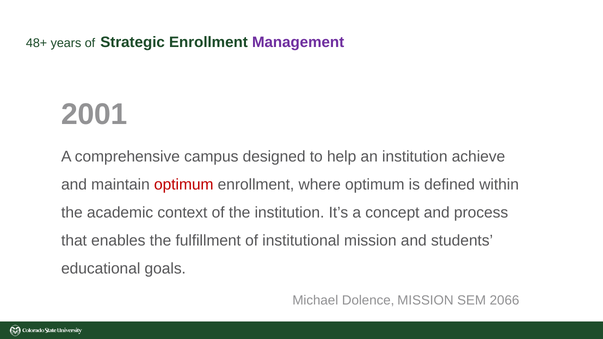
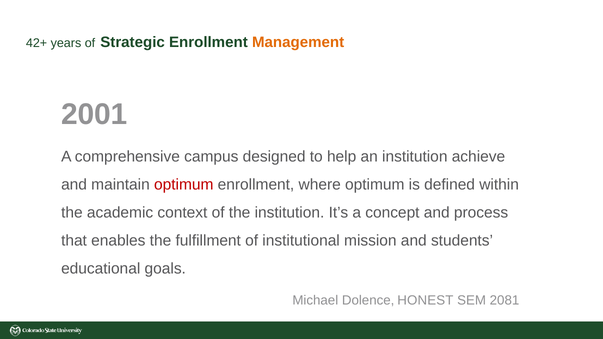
48+: 48+ -> 42+ (37, 43)
Management colour: purple -> orange (298, 42)
Dolence MISSION: MISSION -> HONEST (425, 300)
2066: 2066 -> 2081 (505, 300)
